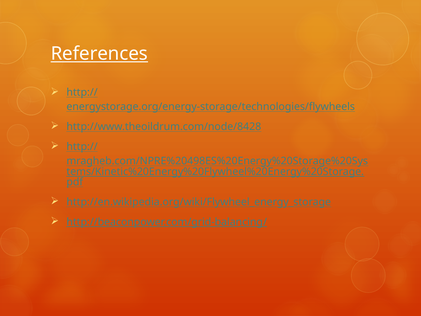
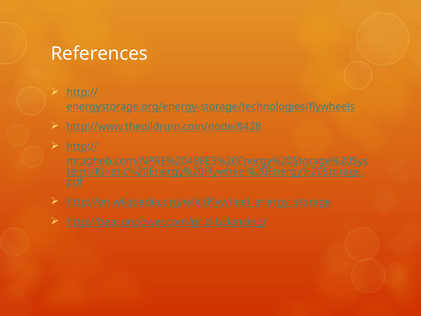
References underline: present -> none (99, 54)
